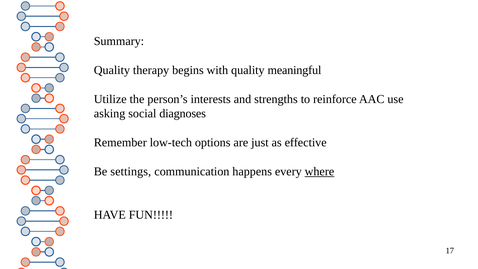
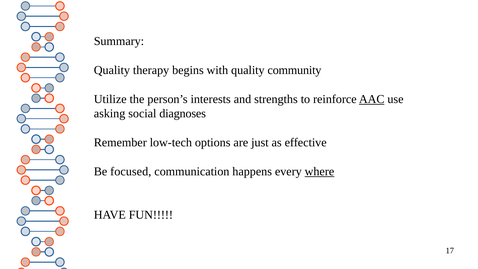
meaningful: meaningful -> community (294, 70)
AAC underline: none -> present (372, 99)
settings: settings -> focused (131, 171)
